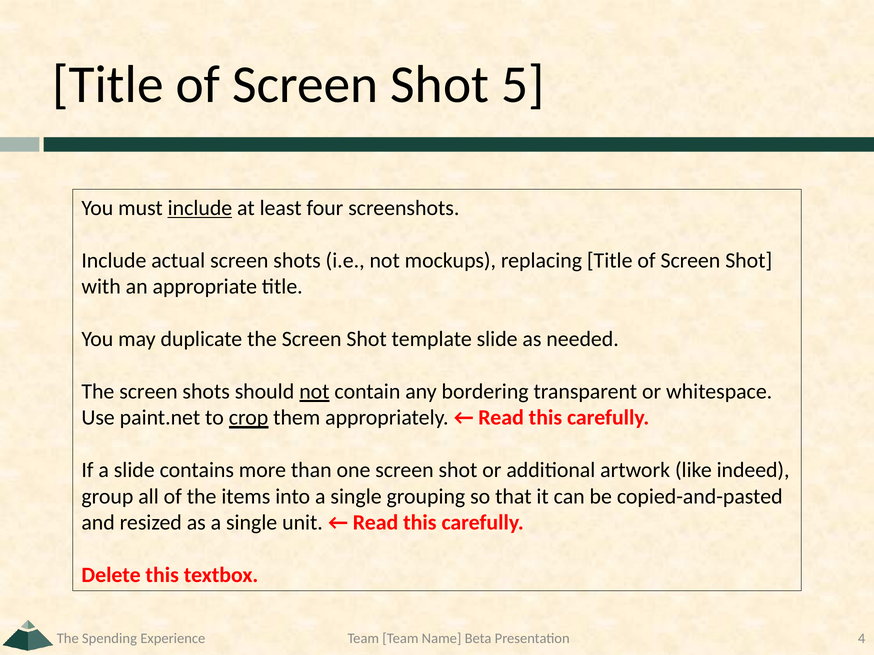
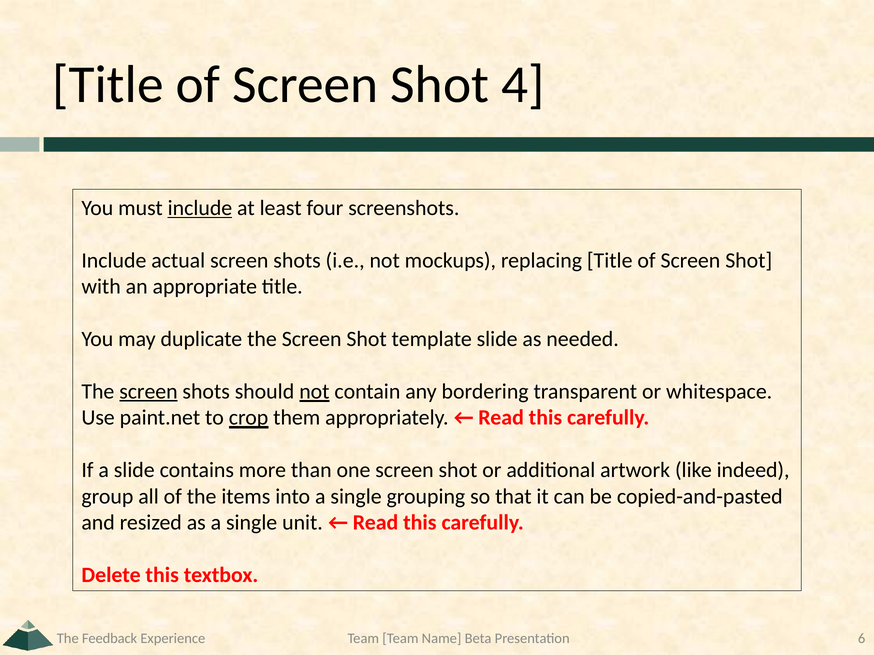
5: 5 -> 4 (523, 85)
screen underline: none -> present (148, 392)
Spending: Spending -> Feedback (110, 639)
4: 4 -> 6 (862, 639)
